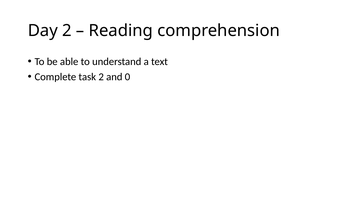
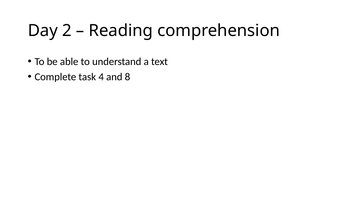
task 2: 2 -> 4 (101, 77)
0: 0 -> 8 (127, 77)
